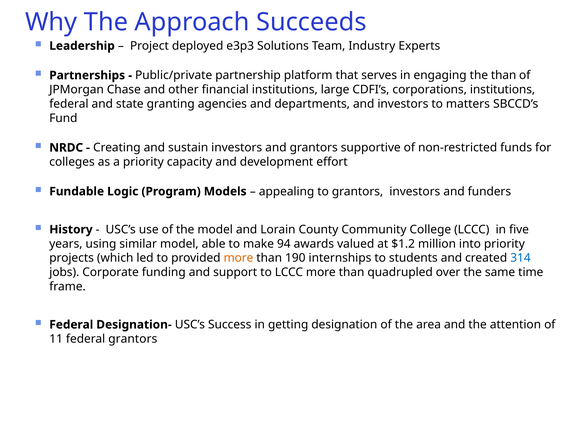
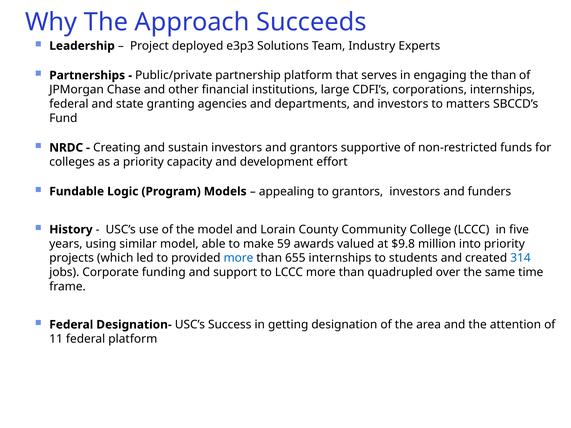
corporations institutions: institutions -> internships (503, 90)
94: 94 -> 59 (284, 244)
$1.2: $1.2 -> $9.8 (403, 244)
more colour: orange -> blue (238, 258)
190: 190 -> 655 (295, 258)
federal grantors: grantors -> platform (133, 339)
